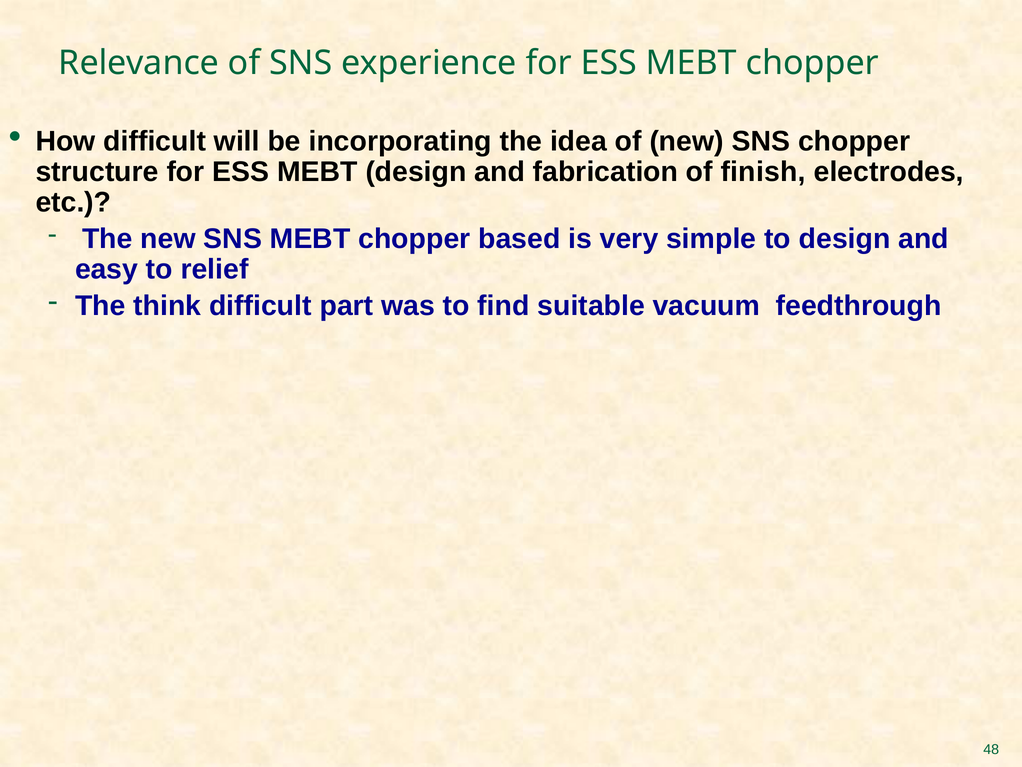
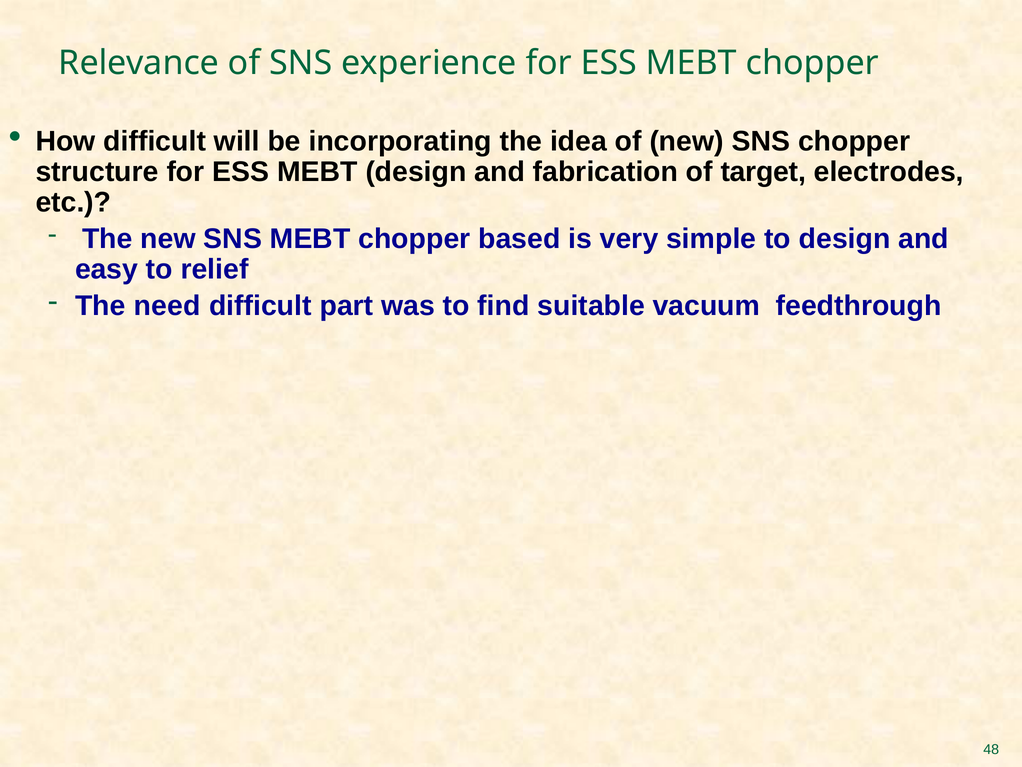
finish: finish -> target (763, 172)
think: think -> need (167, 306)
